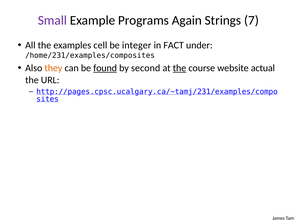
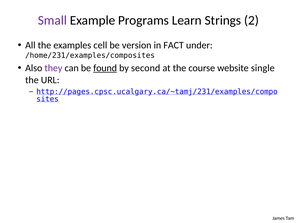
Again: Again -> Learn (187, 20)
7: 7 -> 2 (251, 20)
integer: integer -> version (137, 45)
they colour: orange -> purple (53, 68)
the underline: present -> none (180, 68)
actual: actual -> single (263, 68)
